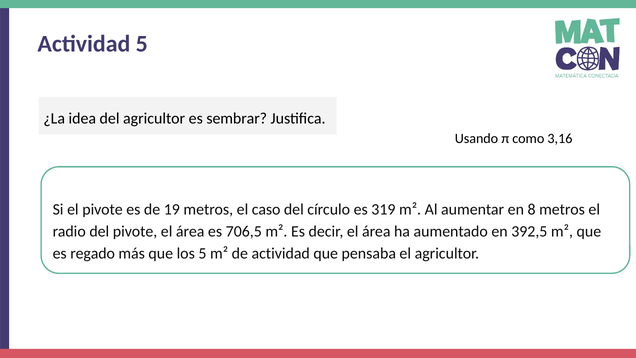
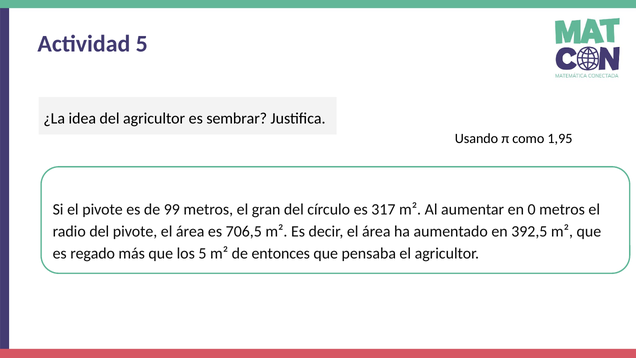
3,16: 3,16 -> 1,95 (560, 139)
19: 19 -> 99 (172, 209)
caso: caso -> gran (266, 209)
319: 319 -> 317 (383, 209)
8: 8 -> 0 (532, 209)
de actividad: actividad -> entonces (281, 253)
